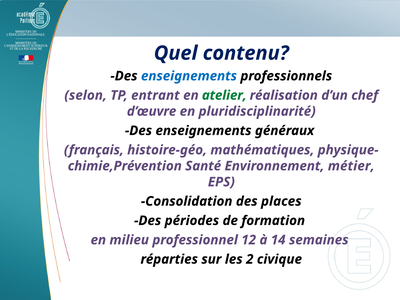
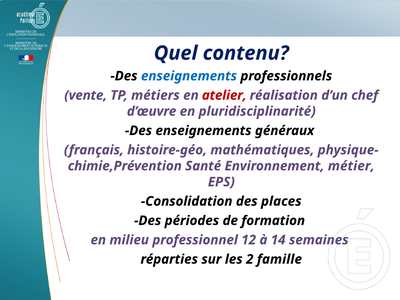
selon: selon -> vente (86, 95)
entrant: entrant -> métiers (155, 95)
atelier colour: green -> red (224, 95)
civique: civique -> famille (279, 259)
